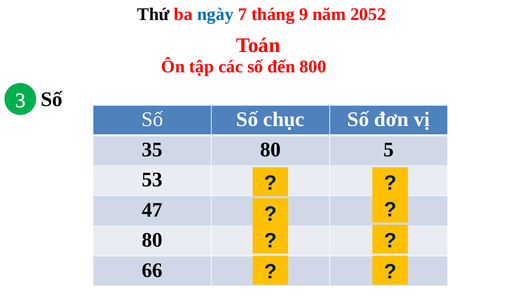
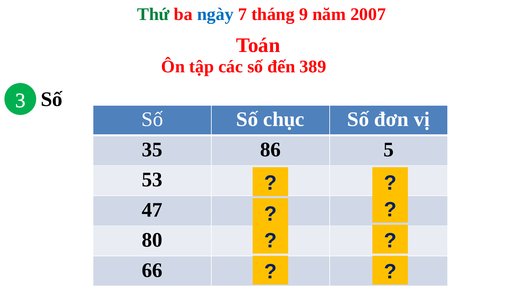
Thứ colour: black -> green (153, 14)
2052: 2052 -> 2007 (368, 14)
800: 800 -> 389 (313, 67)
35 80: 80 -> 86 (270, 150)
